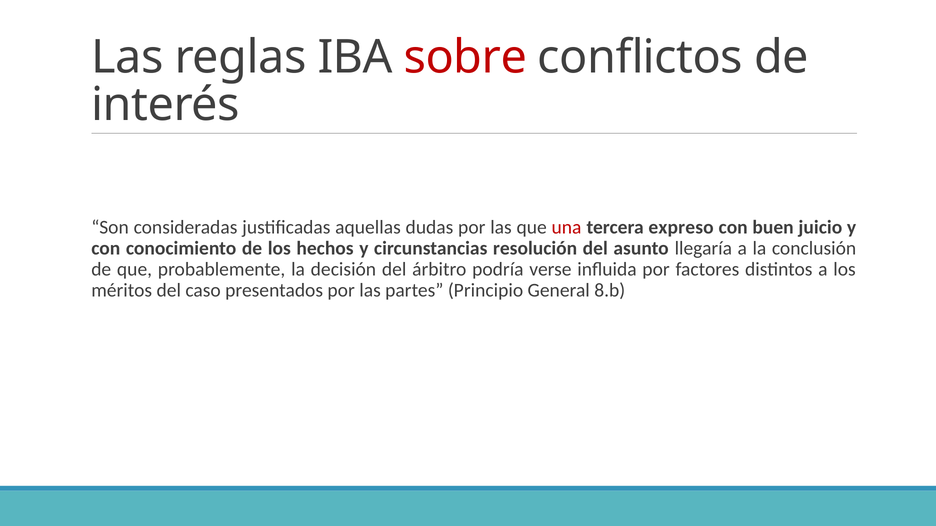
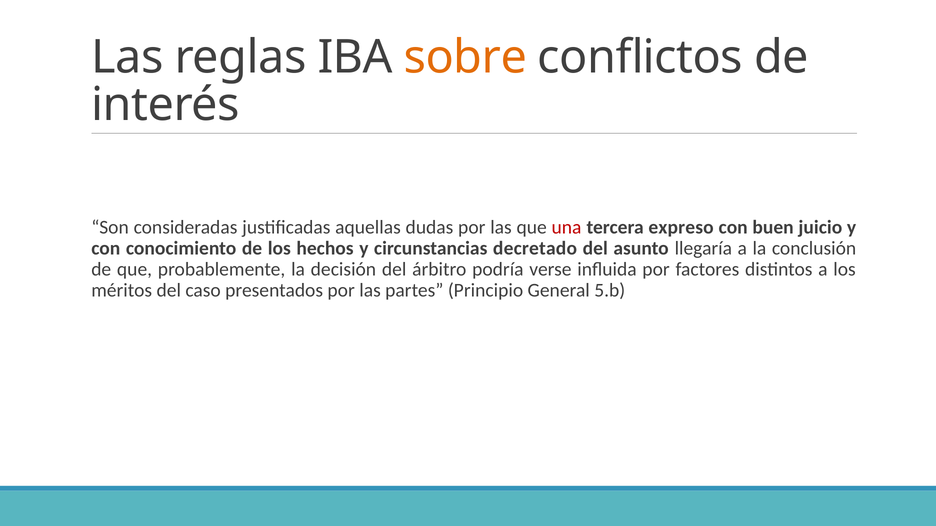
sobre colour: red -> orange (465, 57)
resolución: resolución -> decretado (535, 248)
8.b: 8.b -> 5.b (610, 291)
